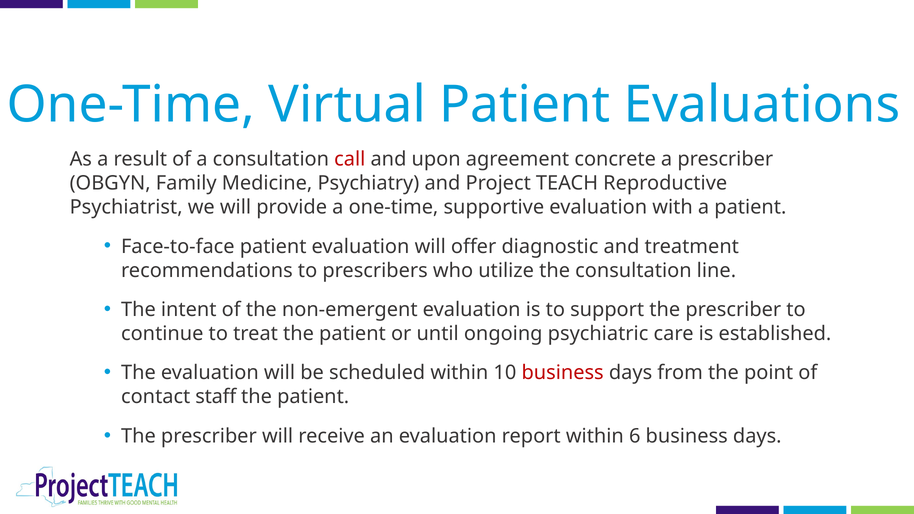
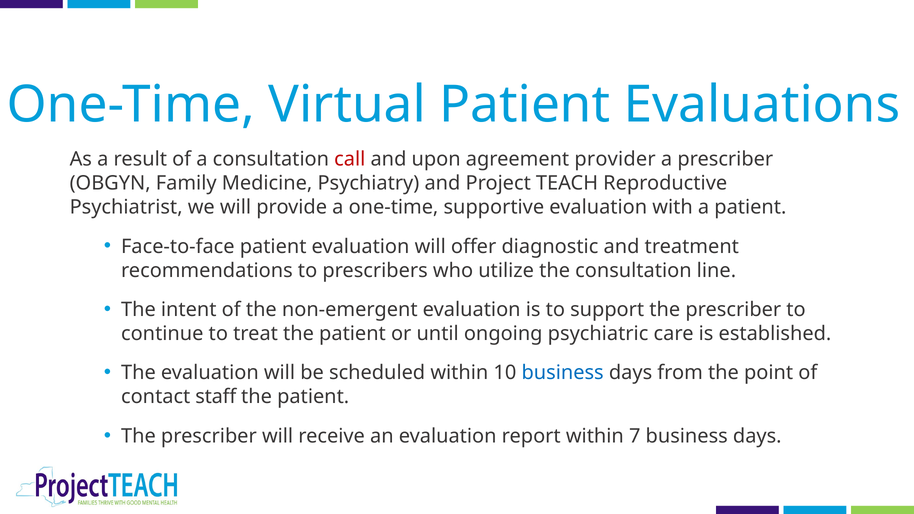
concrete: concrete -> provider (615, 159)
business colour: red -> blue (563, 373)
6: 6 -> 7 (635, 436)
